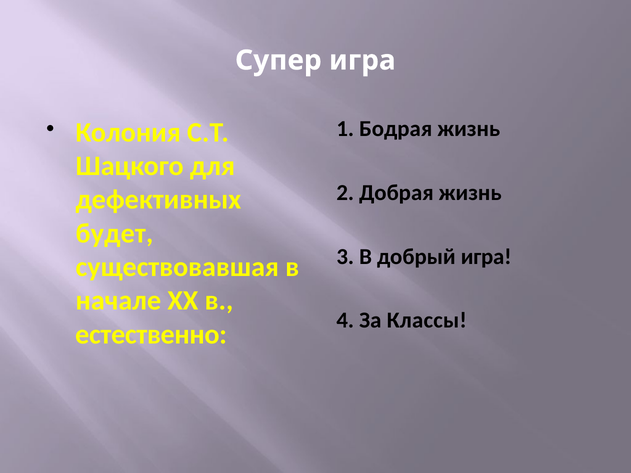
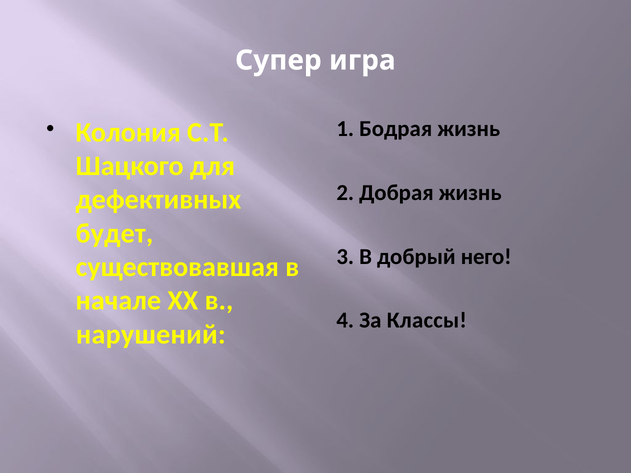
добрый игра: игра -> него (486, 257)
естественно: естественно -> нарушений (151, 334)
